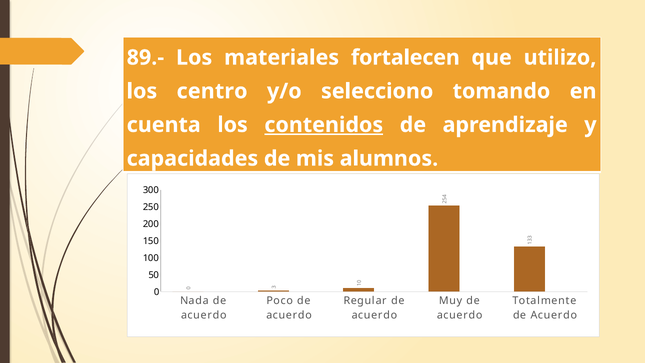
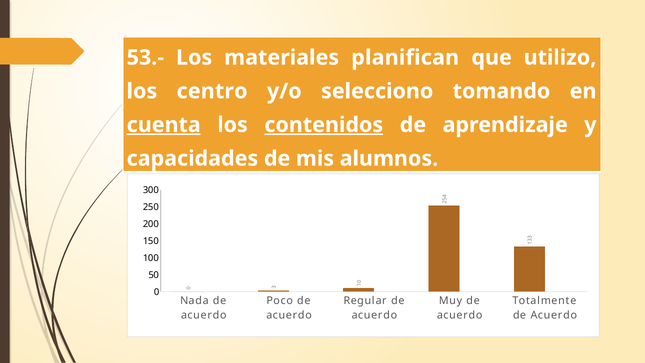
89.-: 89.- -> 53.- (145, 58)
fortalecen: fortalecen -> planifican (405, 58)
cuenta underline: none -> present (164, 125)
